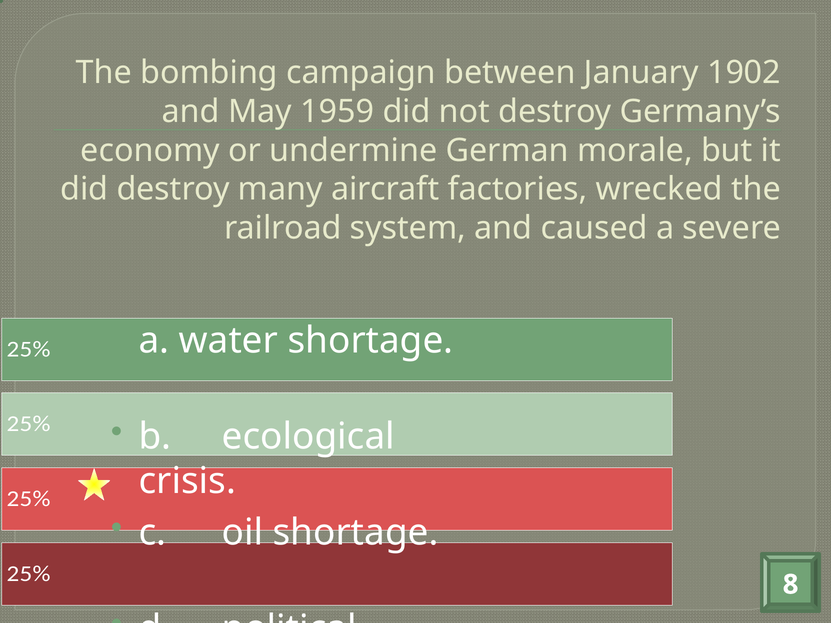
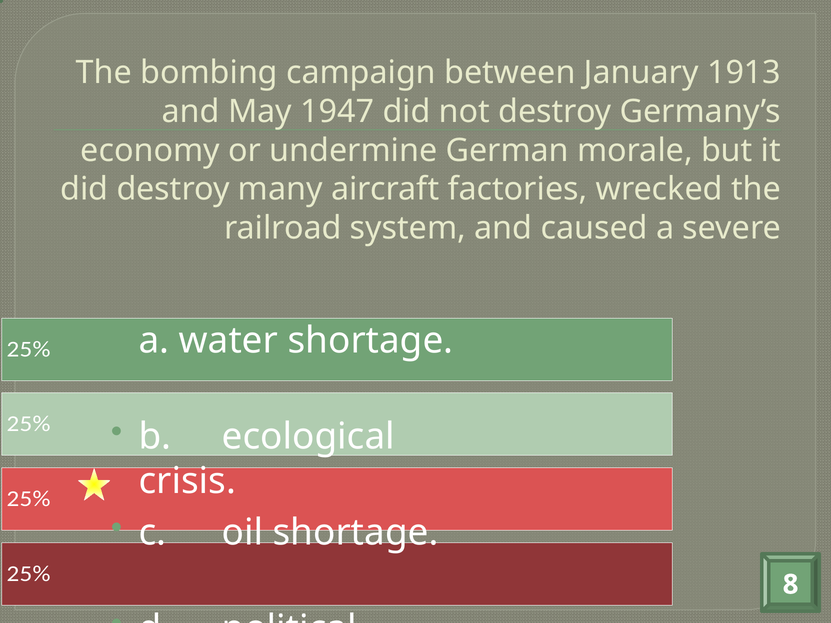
1902: 1902 -> 1913 (744, 73)
1959: 1959 -> 1947 (337, 112)
